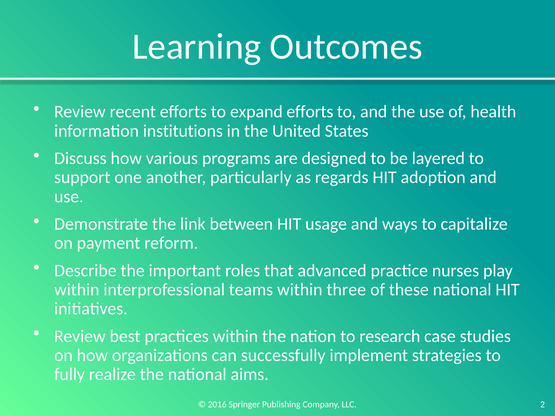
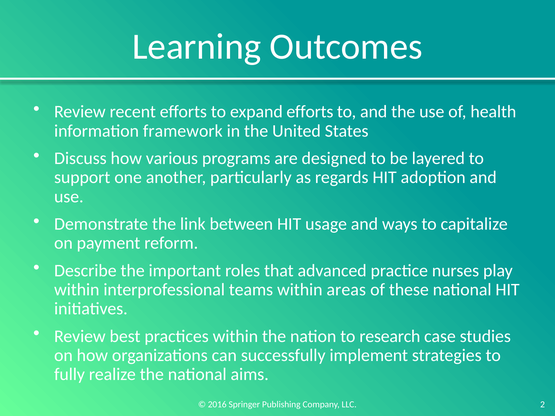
institutions: institutions -> framework (183, 131)
three: three -> areas (346, 290)
